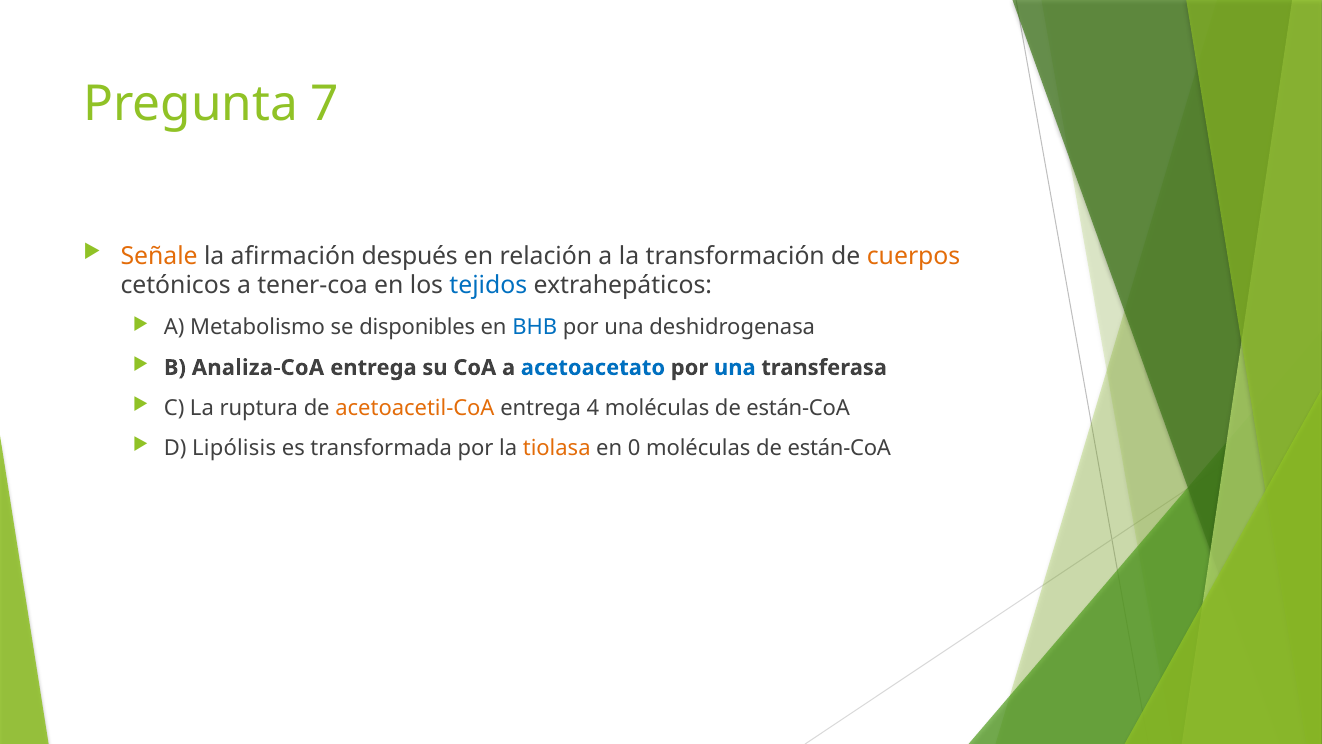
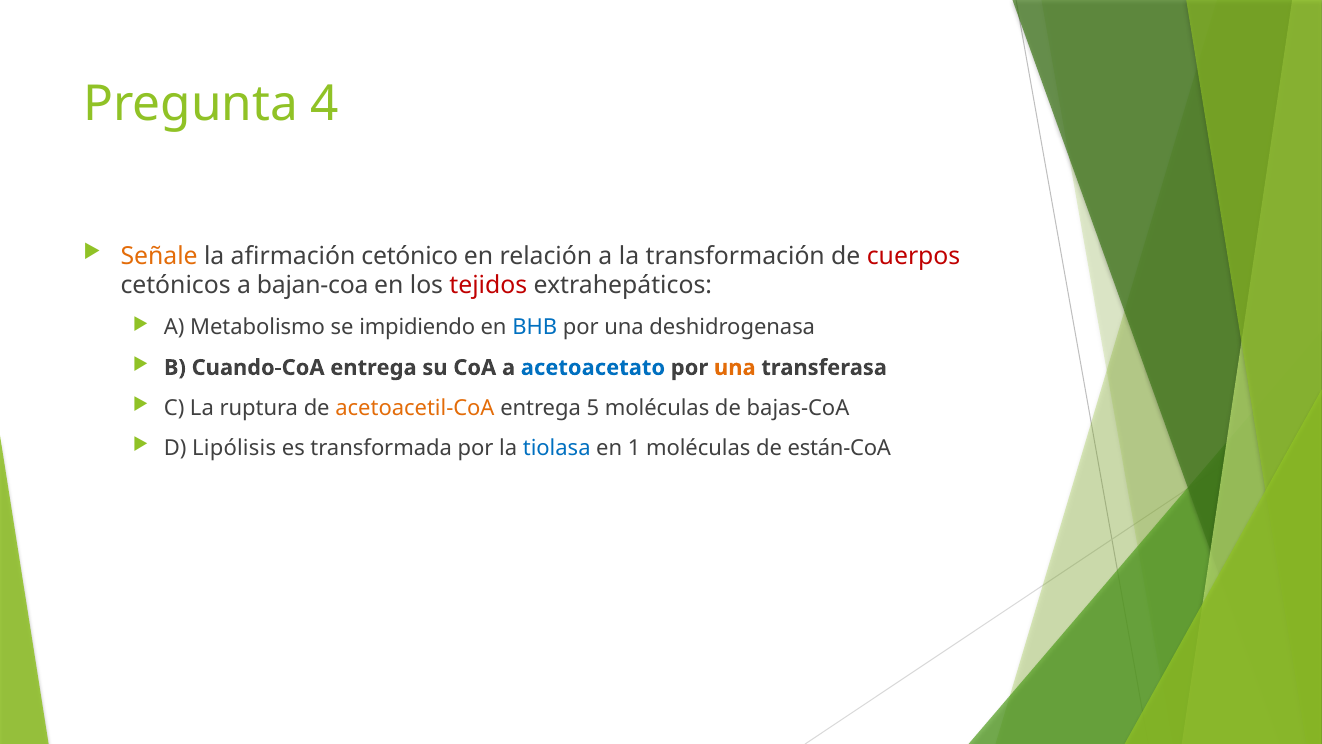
7: 7 -> 4 (325, 104)
después: después -> cetónico (410, 256)
cuerpos colour: orange -> red (914, 256)
tener-coa: tener-coa -> bajan-coa (313, 286)
tejidos colour: blue -> red (488, 286)
disponibles: disponibles -> impidiendo (417, 327)
Analiza-CoA: Analiza-CoA -> Cuando-CoA (258, 367)
una colour: blue -> orange (735, 367)
4: 4 -> 5 (593, 408)
están-CoA: están-CoA -> bajas-CoA (798, 408)
tiolasa colour: orange -> blue (557, 448)
0: 0 -> 1 (634, 448)
